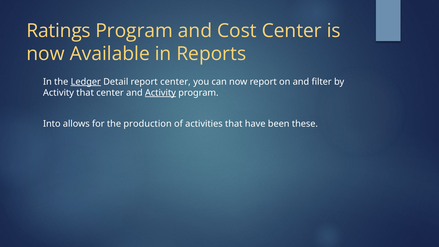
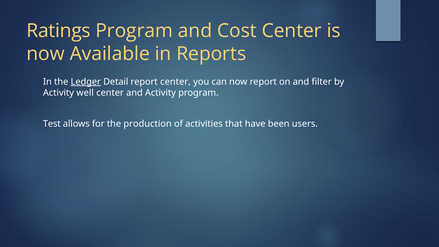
Activity that: that -> well (85, 93)
Activity underline: present -> none (160, 93)
Into: Into -> Test (52, 124)
these: these -> users (305, 124)
